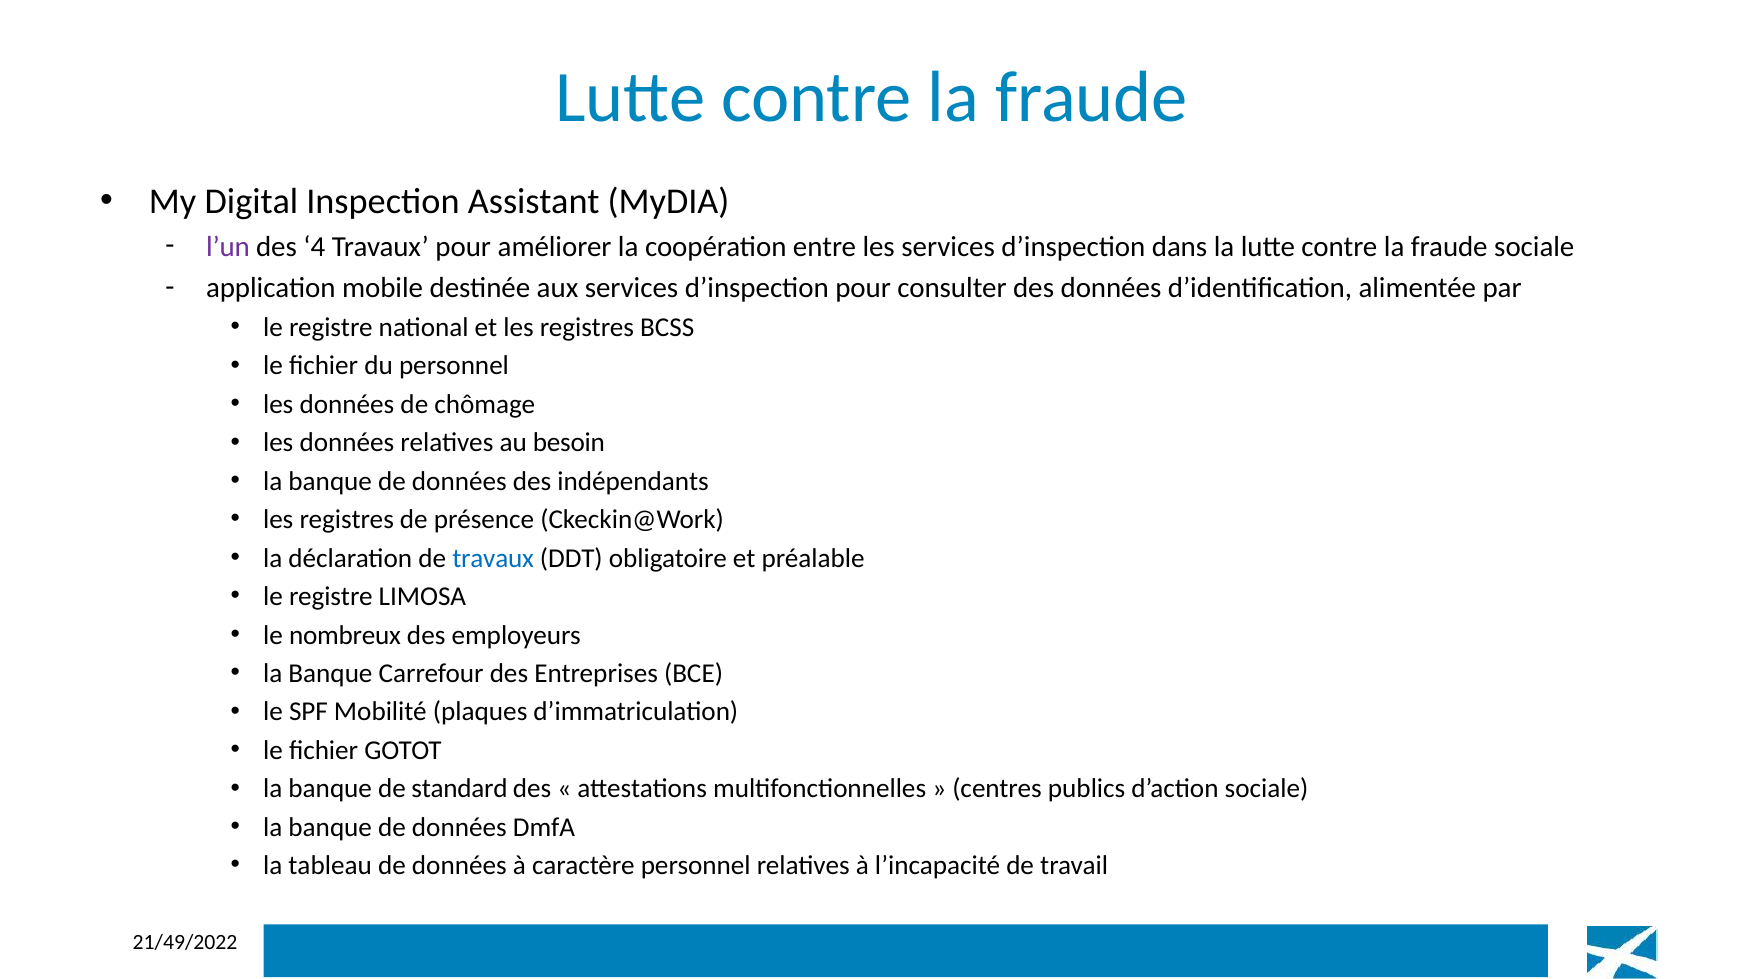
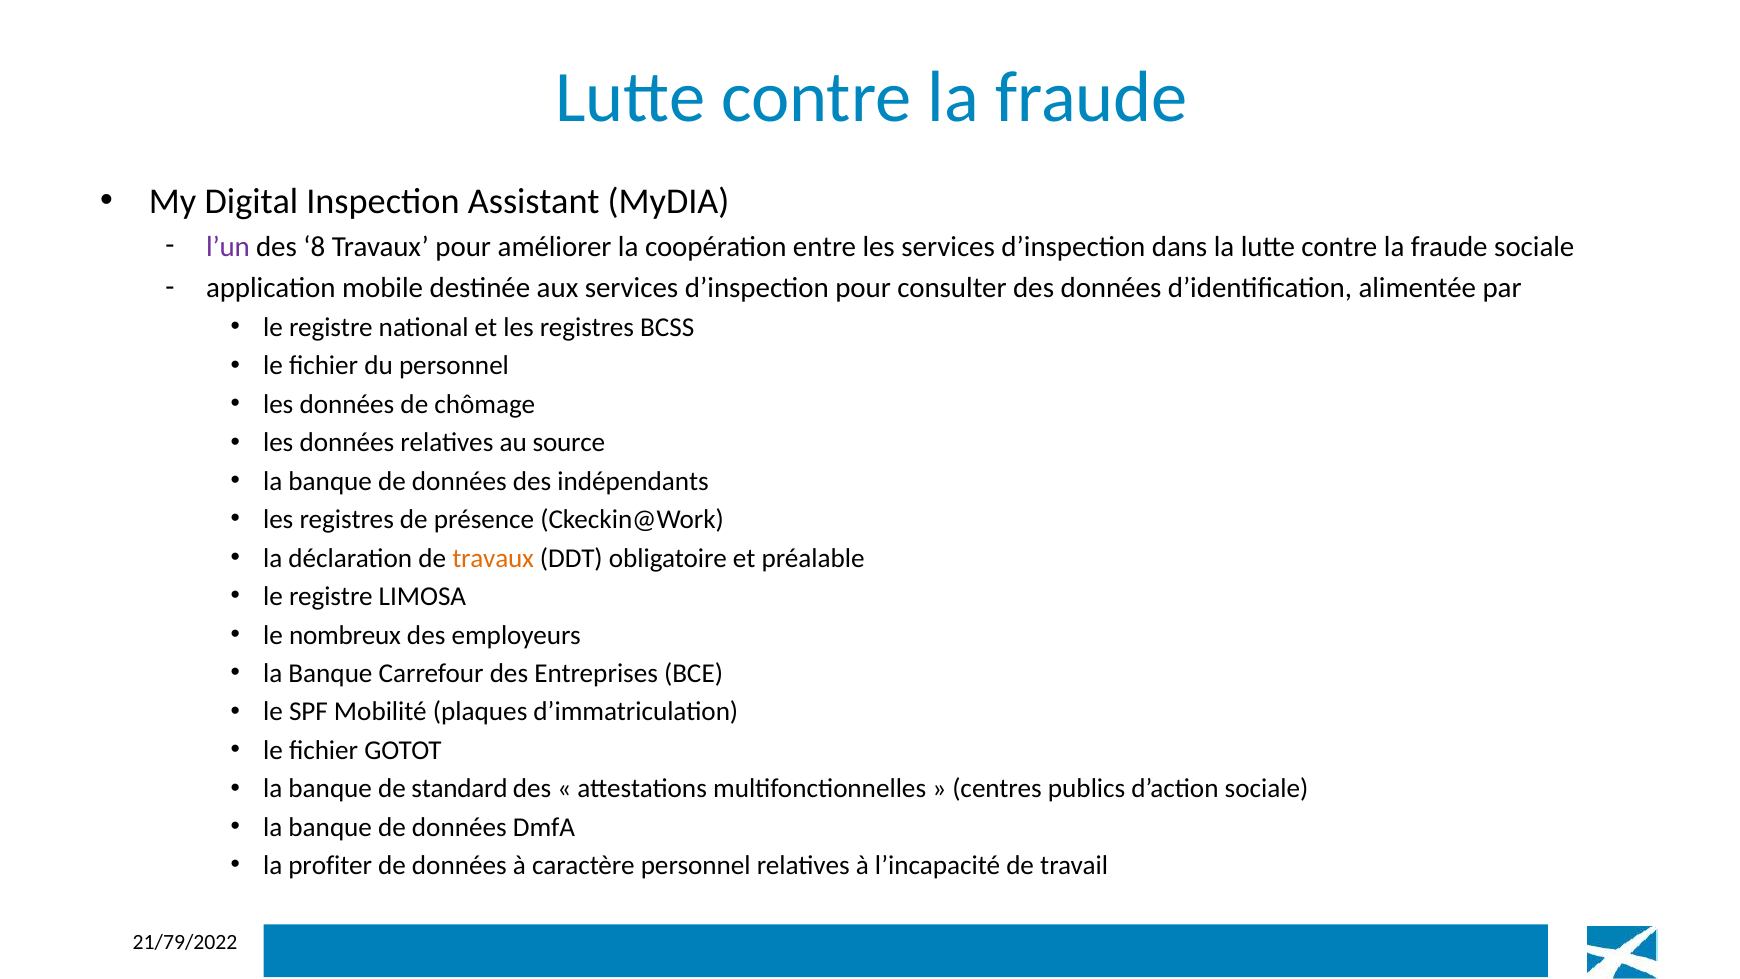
4: 4 -> 8 (314, 247)
besoin: besoin -> source (569, 443)
travaux colour: blue -> orange (493, 558)
tableau: tableau -> profiter (330, 865)
21/49/2022: 21/49/2022 -> 21/79/2022 (185, 942)
